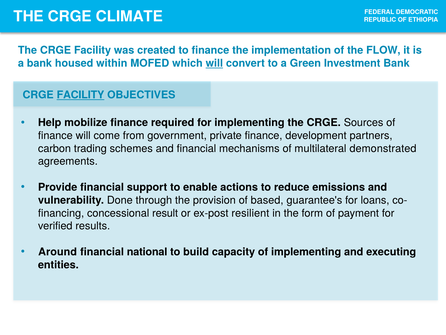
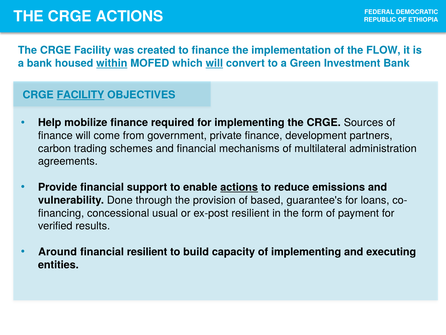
CRGE CLIMATE: CLIMATE -> ACTIONS (129, 16)
within underline: none -> present (112, 63)
demonstrated: demonstrated -> administration (383, 148)
actions underline: none -> present (239, 187)
result: result -> usual (165, 213)
financial national: national -> resilient (147, 252)
